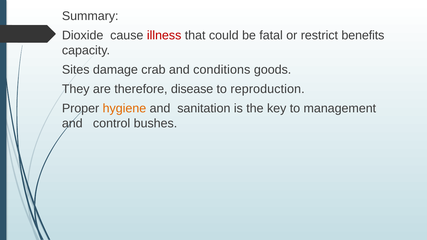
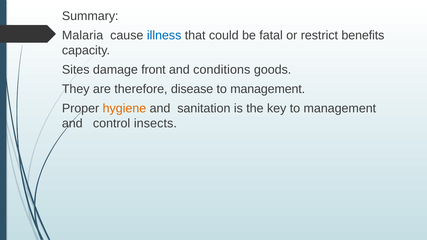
Dioxide: Dioxide -> Malaria (83, 36)
illness colour: red -> blue (164, 36)
crab: crab -> front (153, 70)
reproduction: reproduction -> management (268, 89)
bushes: bushes -> insects (155, 123)
